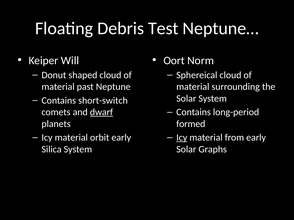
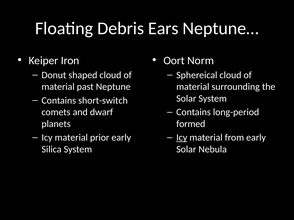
Test: Test -> Ears (163, 28)
Will: Will -> Iron (70, 61)
dwarf underline: present -> none (101, 112)
orbit: orbit -> prior (100, 138)
Graphs: Graphs -> Nebula (213, 150)
